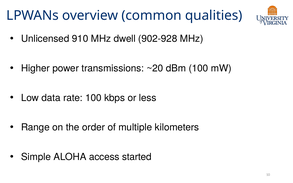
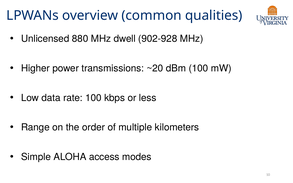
910: 910 -> 880 (80, 39)
started: started -> modes (137, 157)
